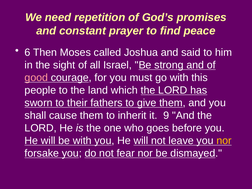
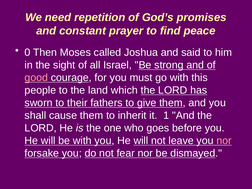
6: 6 -> 0 (27, 52)
9: 9 -> 1 (166, 115)
nor colour: yellow -> pink (224, 141)
